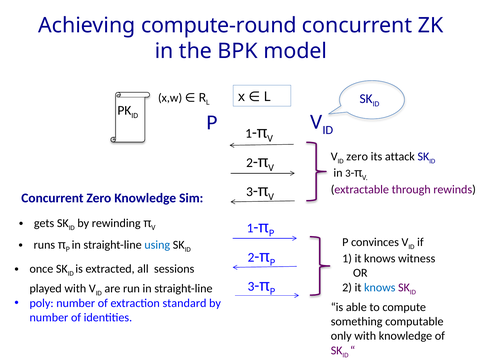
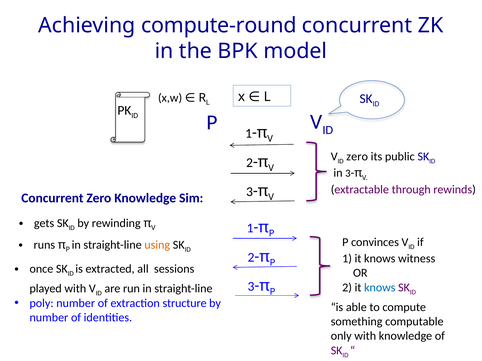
attack: attack -> public (400, 157)
using colour: blue -> orange (157, 245)
standard: standard -> structure (185, 304)
